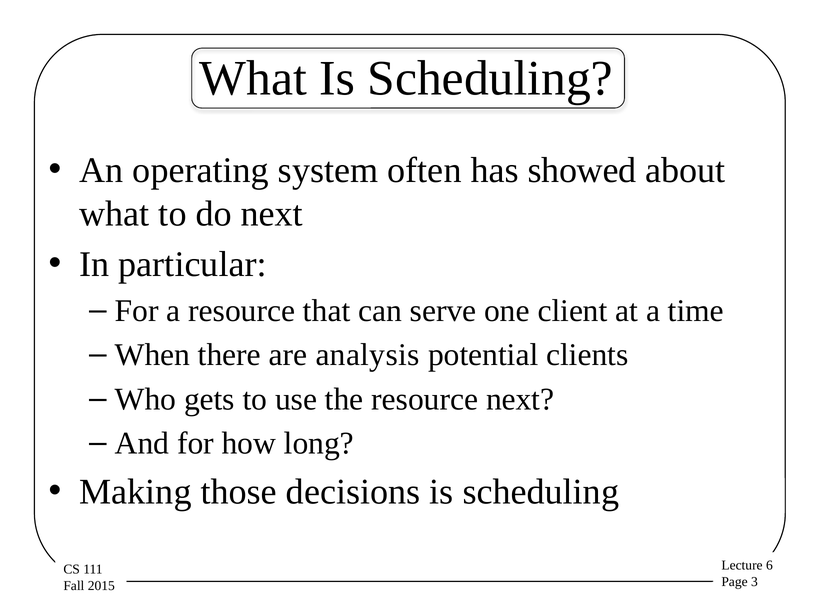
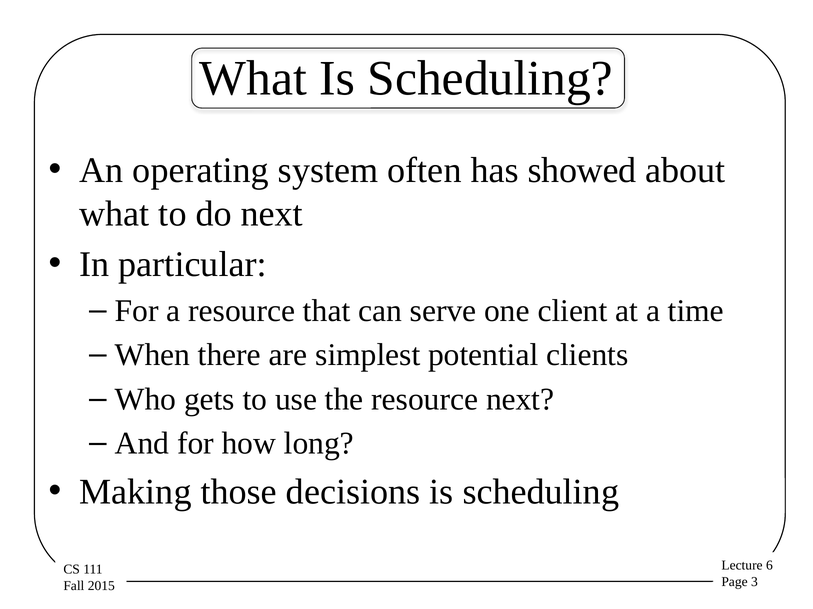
analysis: analysis -> simplest (368, 356)
